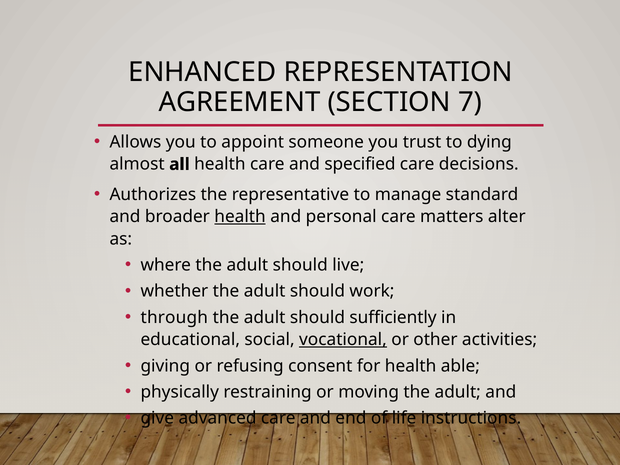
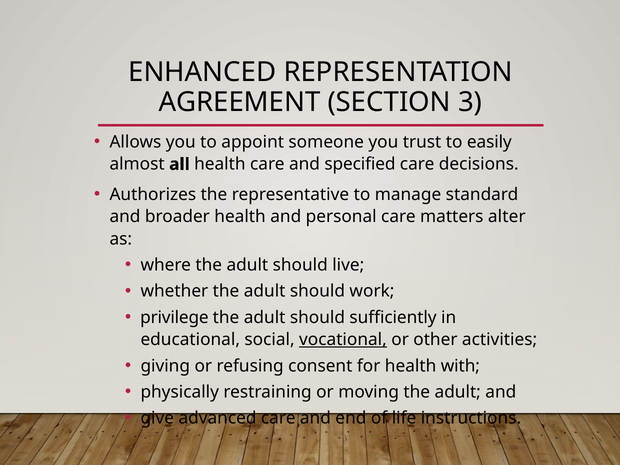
7: 7 -> 3 (470, 102)
dying: dying -> easily (489, 142)
health underline: present -> none (240, 217)
through: through -> privilege (174, 317)
able: able -> with (460, 366)
